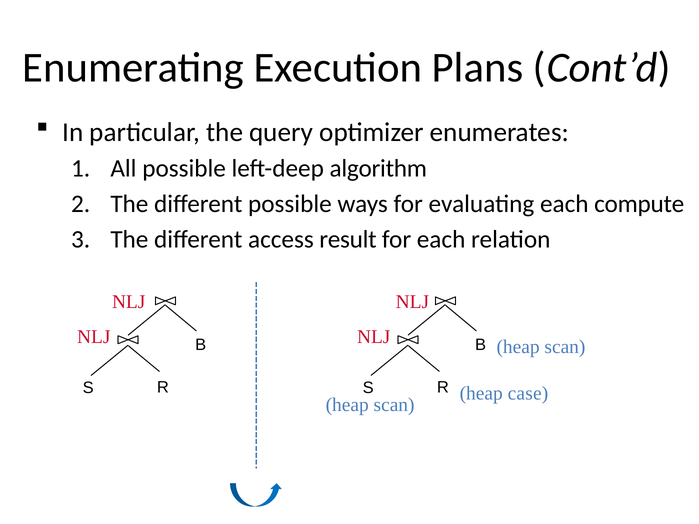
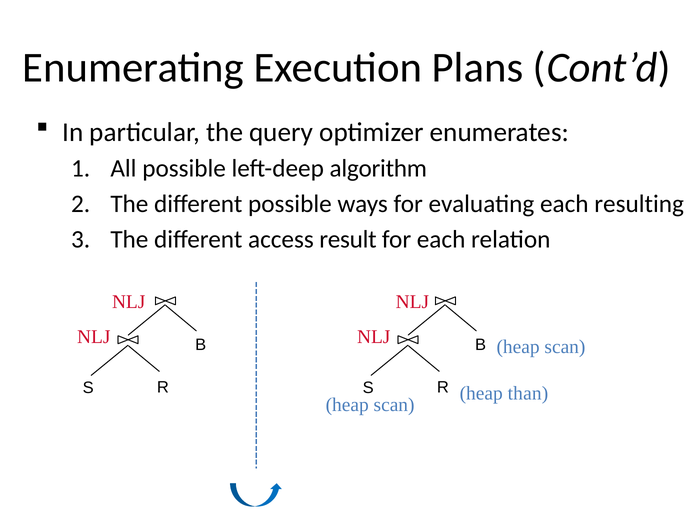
compute: compute -> resulting (639, 204)
case: case -> than (528, 393)
